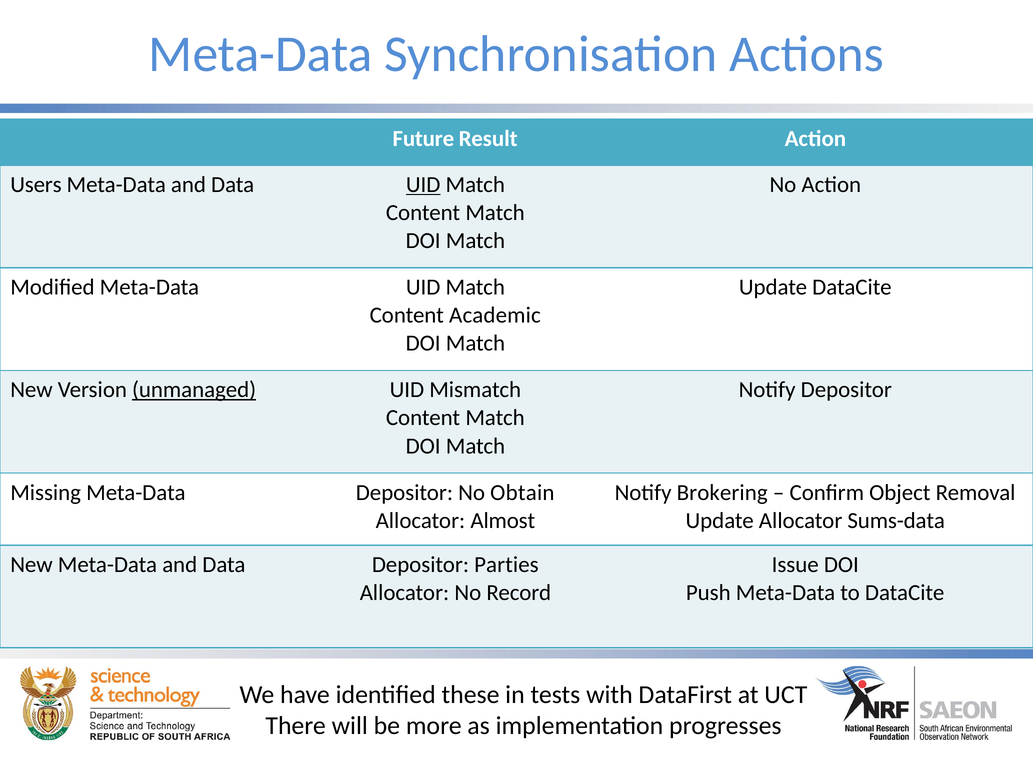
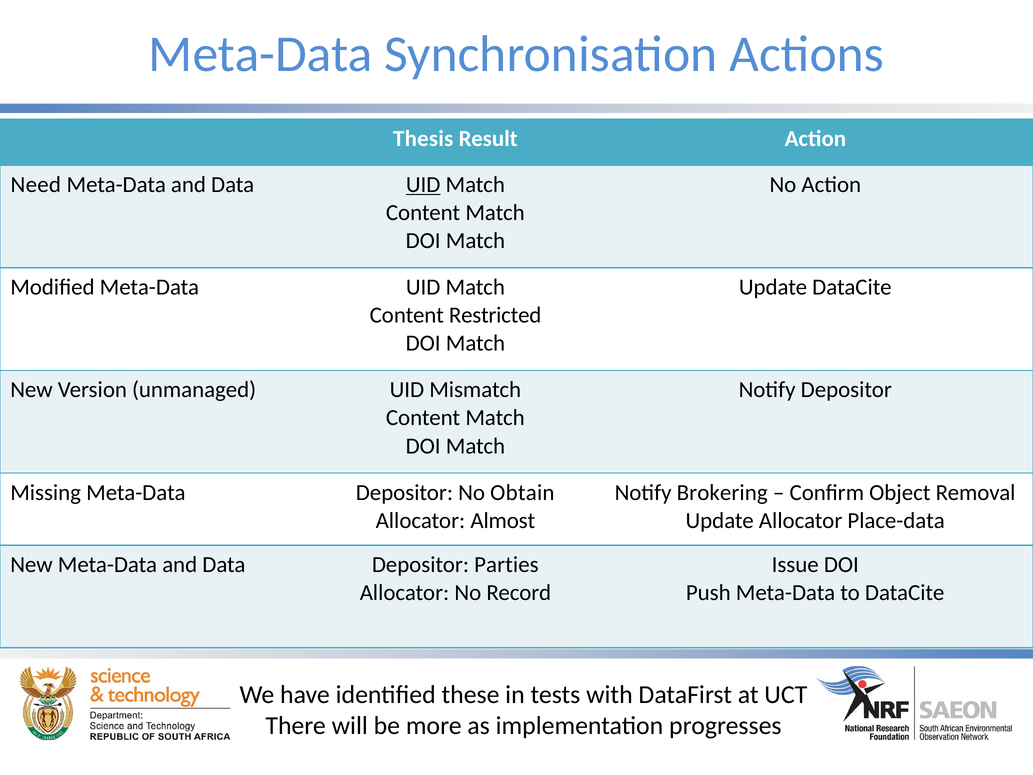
Future: Future -> Thesis (423, 138)
Users: Users -> Need (36, 185)
Academic: Academic -> Restricted (495, 315)
unmanaged underline: present -> none (194, 390)
Sums-data: Sums-data -> Place-data (896, 520)
